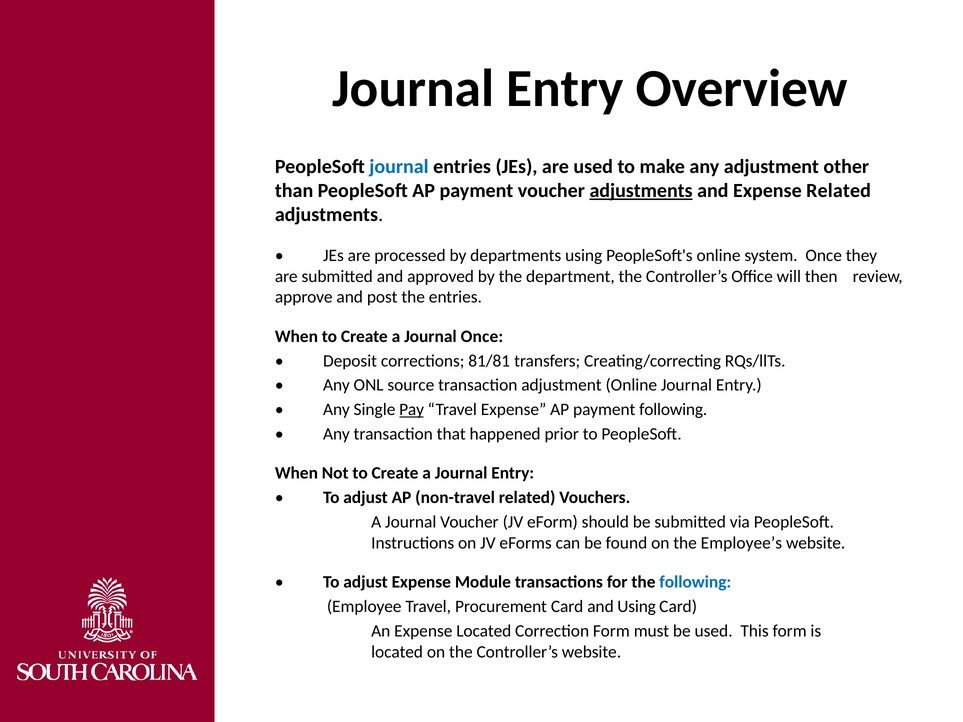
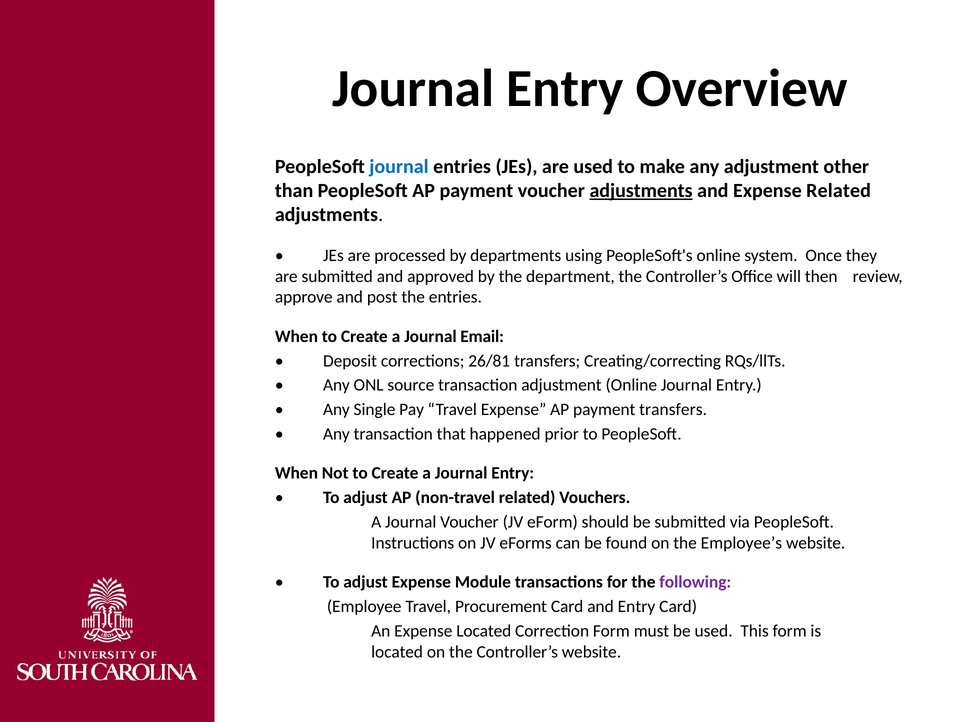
Journal Once: Once -> Email (482, 337)
81/81: 81/81 -> 26/81 (489, 361)
Pay underline: present -> none (412, 410)
payment following: following -> transfers (673, 410)
following colour: blue -> purple (695, 582)
and Using: Using -> Entry (636, 607)
